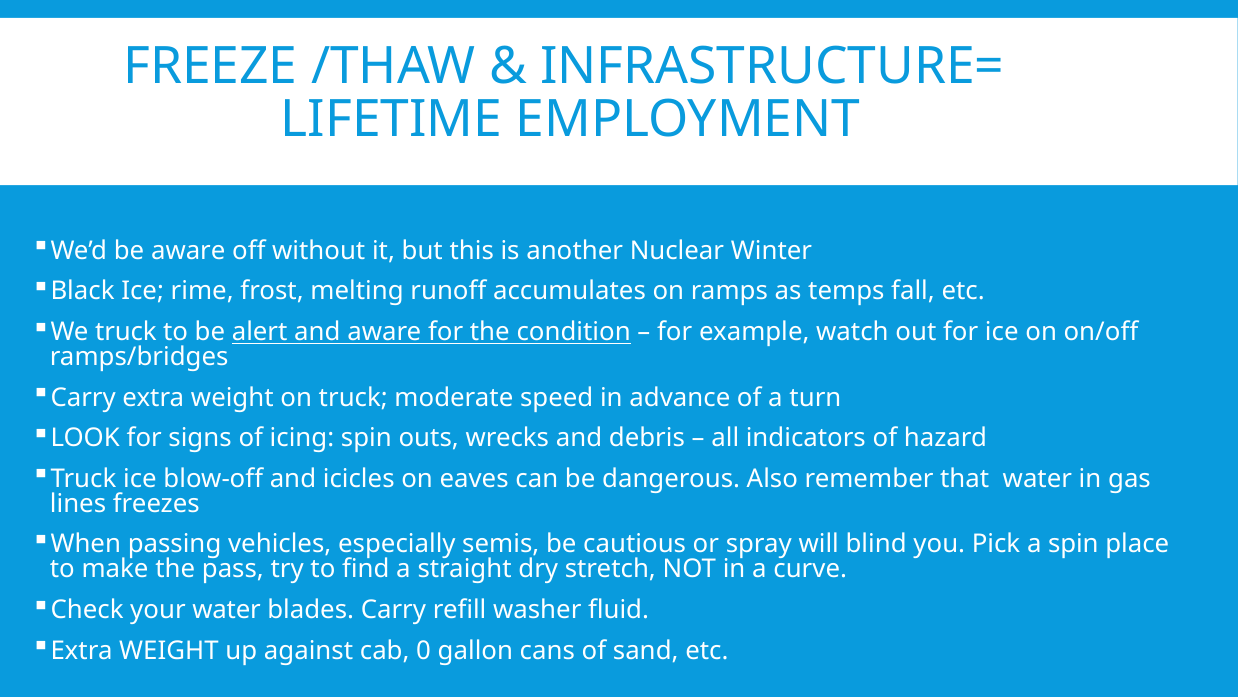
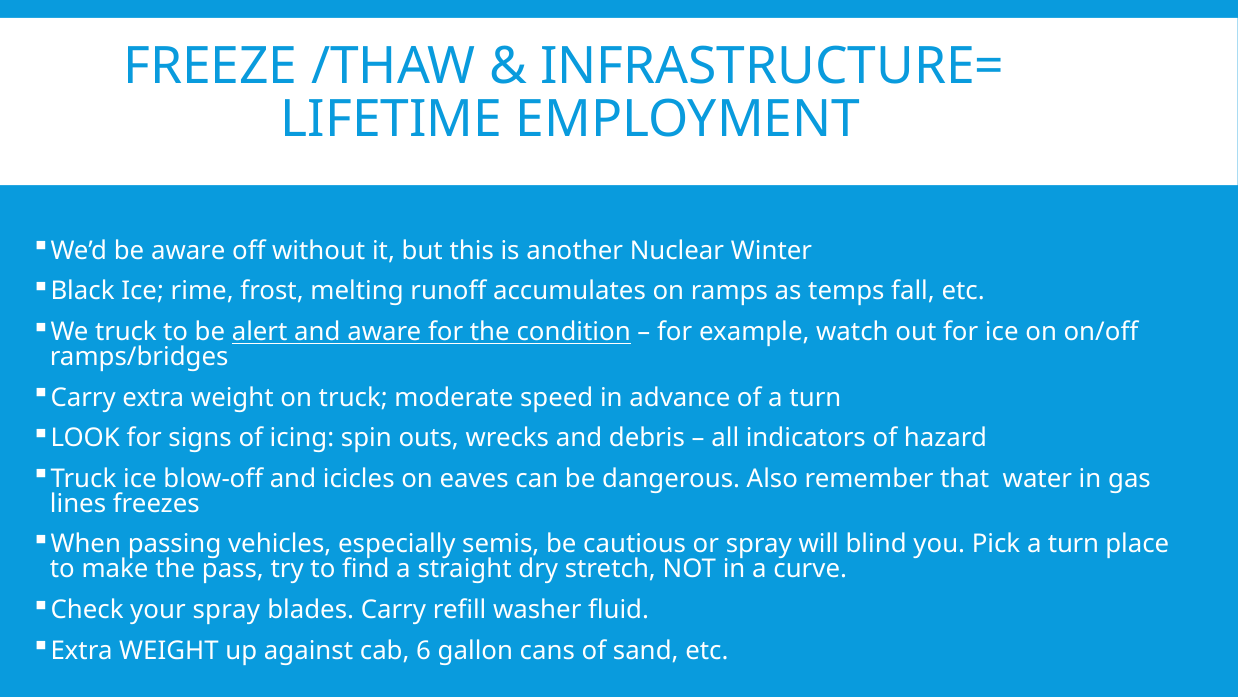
Pick a spin: spin -> turn (1074, 544)
your water: water -> spray (226, 609)
0: 0 -> 6 (424, 650)
